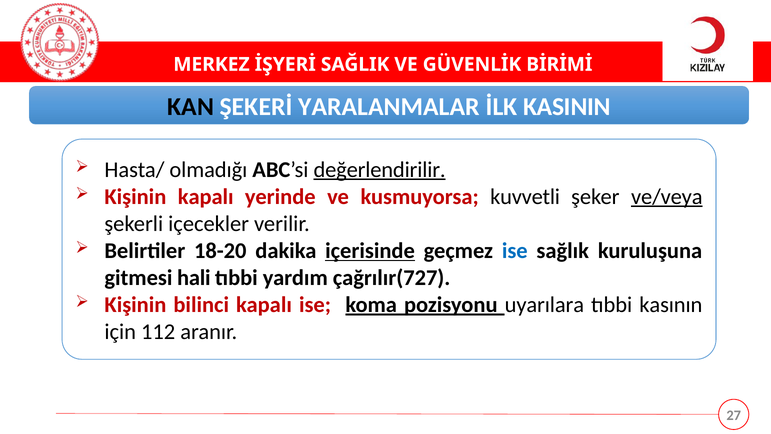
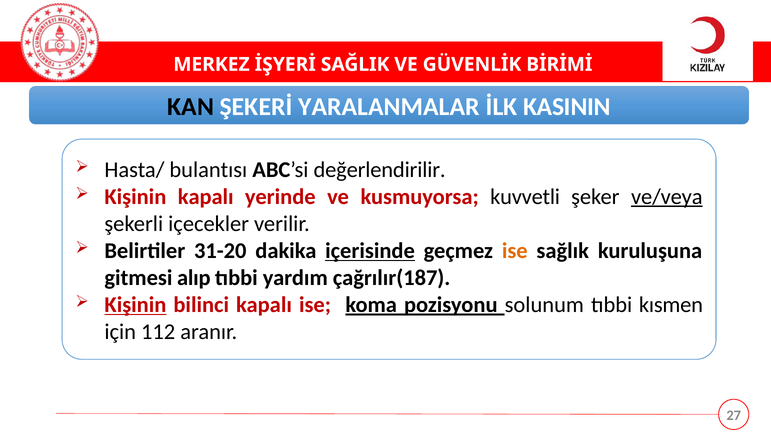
olmadığı: olmadığı -> bulantısı (208, 170)
değerlendirilir underline: present -> none (380, 170)
18-20: 18-20 -> 31-20 (220, 251)
ise colour: blue -> orange (515, 251)
hali: hali -> alıp (194, 278)
çağrılır(727: çağrılır(727 -> çağrılır(187 (392, 278)
Kişinin underline: none -> present (135, 305)
uyarılara: uyarılara -> solunum (544, 305)
kasının: kasının -> kısmen (671, 305)
